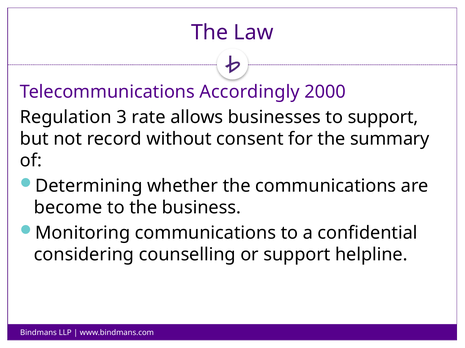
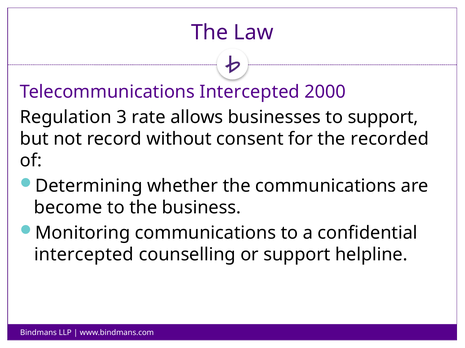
Telecommunications Accordingly: Accordingly -> Intercepted (250, 92)
summary: summary -> recorded (390, 139)
considering: considering -> intercepted (84, 255)
